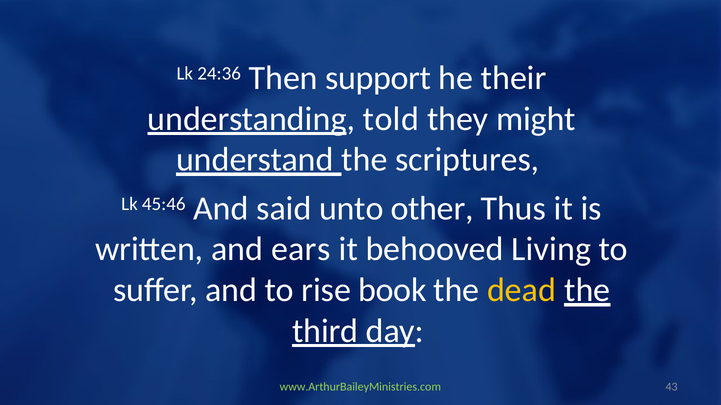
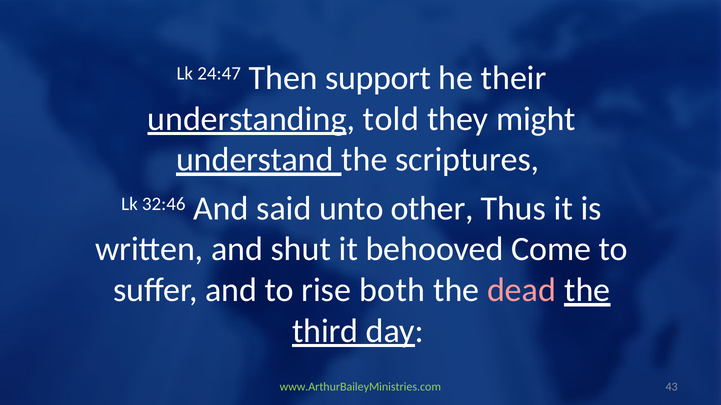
24:36: 24:36 -> 24:47 (219, 73)
45:46: 45:46 -> 32:46 (164, 204)
ears: ears -> shut (301, 250)
Living: Living -> Come (551, 250)
book: book -> both (392, 290)
dead colour: yellow -> pink (522, 290)
